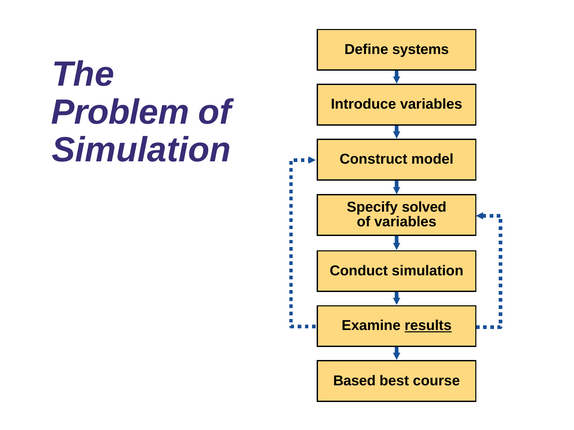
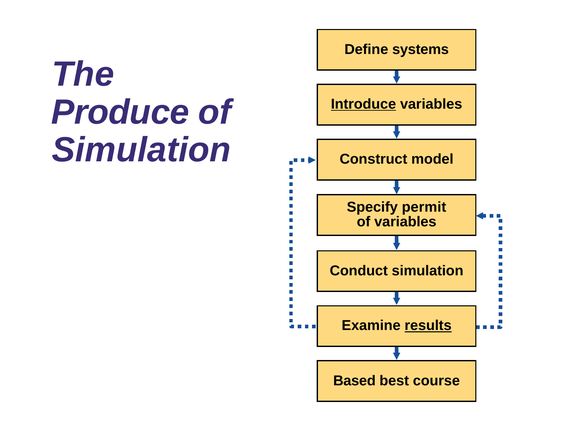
Problem: Problem -> Produce (120, 112)
Introduce underline: none -> present (363, 104)
solved: solved -> permit (424, 207)
